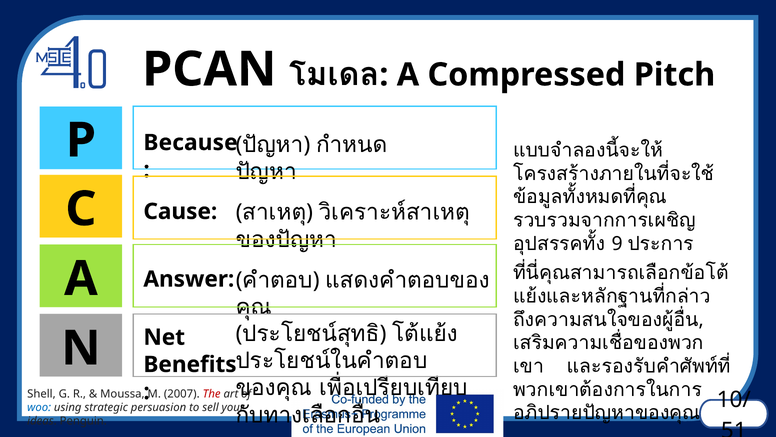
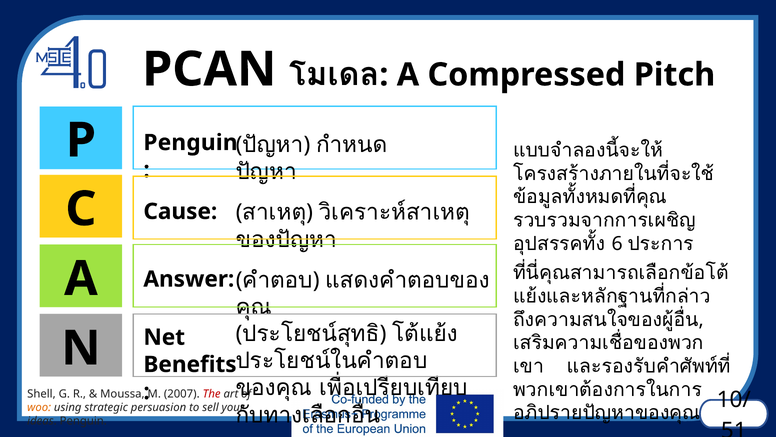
Because: Because -> Penguin (190, 142)
9: 9 -> 6 (617, 243)
woo colour: blue -> orange (39, 407)
